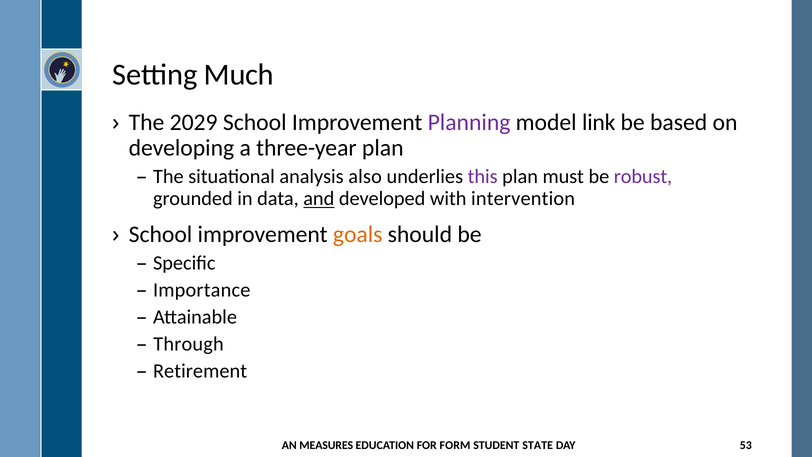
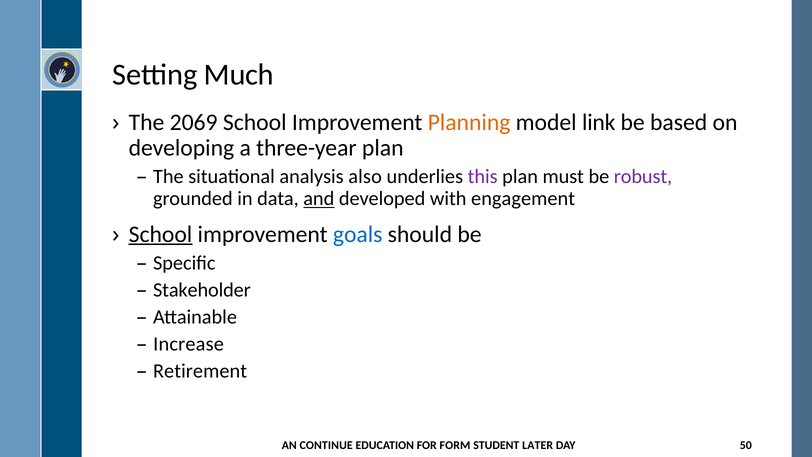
2029: 2029 -> 2069 (194, 122)
Planning colour: purple -> orange (469, 122)
intervention: intervention -> engagement (523, 199)
School underline: none -> present (160, 234)
goals colour: orange -> blue (358, 234)
Importance: Importance -> Stakeholder (202, 290)
Through: Through -> Increase (189, 344)
MEASURES: MEASURES -> CONTINUE (326, 445)
STATE: STATE -> LATER (538, 445)
53: 53 -> 50 (746, 445)
